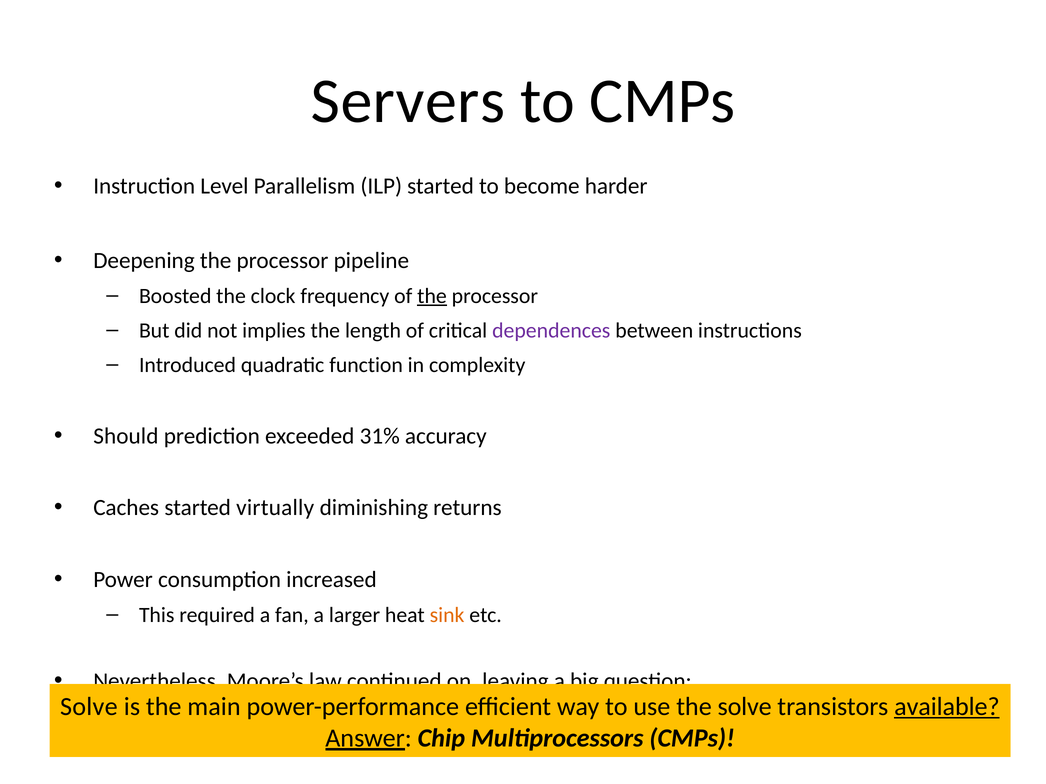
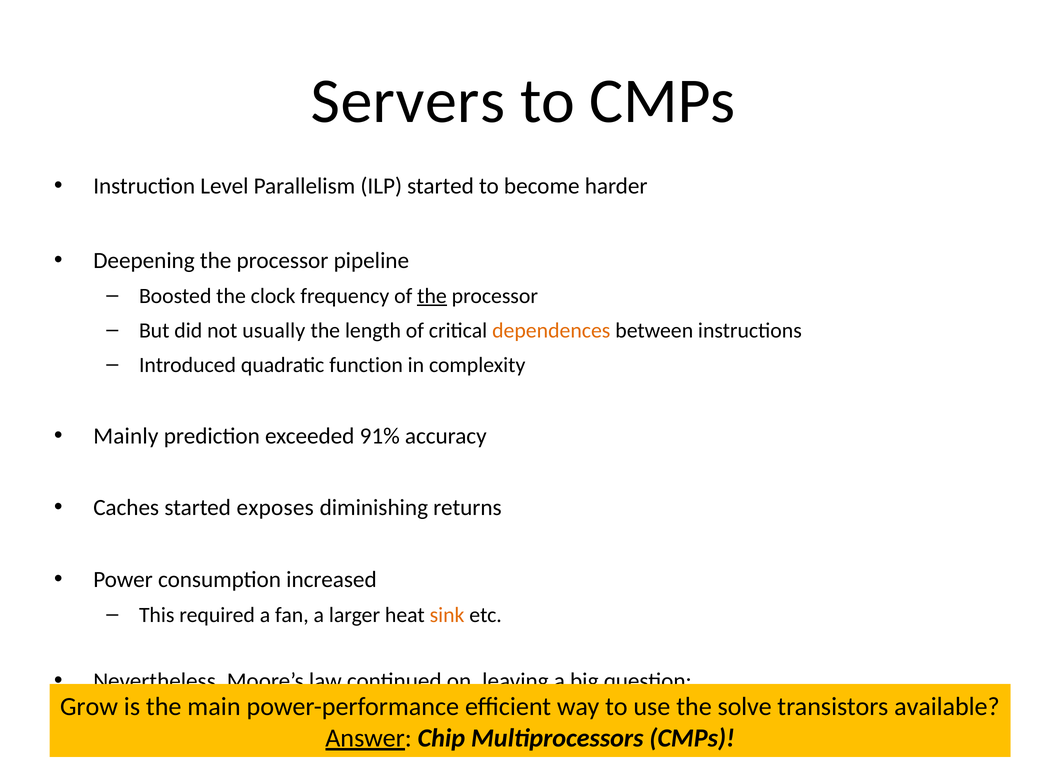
implies: implies -> usually (274, 331)
dependences colour: purple -> orange (551, 331)
Should: Should -> Mainly (126, 436)
31%: 31% -> 91% (380, 436)
virtually: virtually -> exposes (275, 508)
Solve: Solve -> Grow (89, 707)
available underline: present -> none (947, 707)
